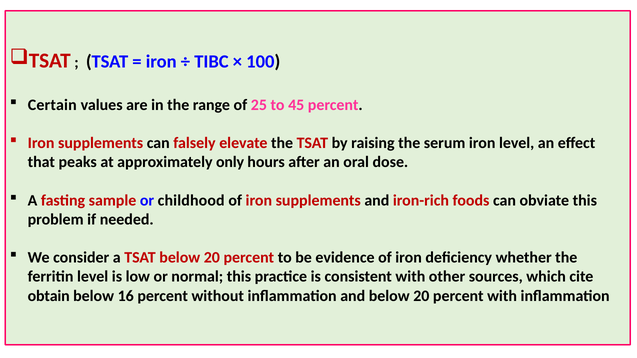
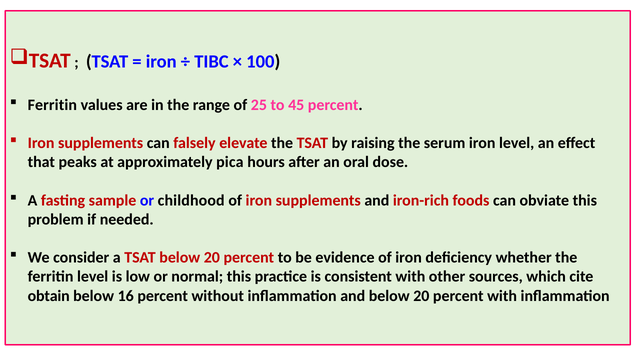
Certain: Certain -> Ferritin (52, 105)
only: only -> pica (230, 162)
